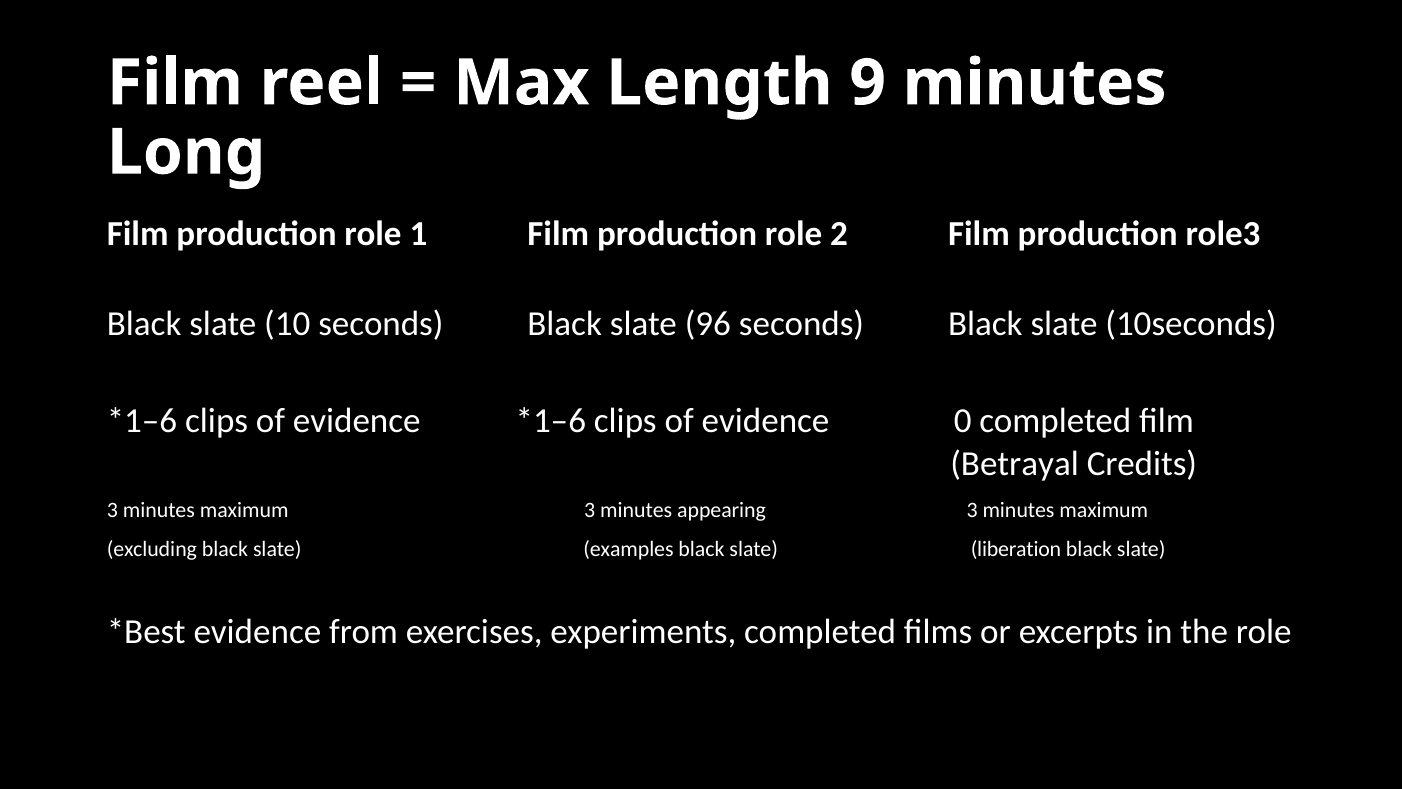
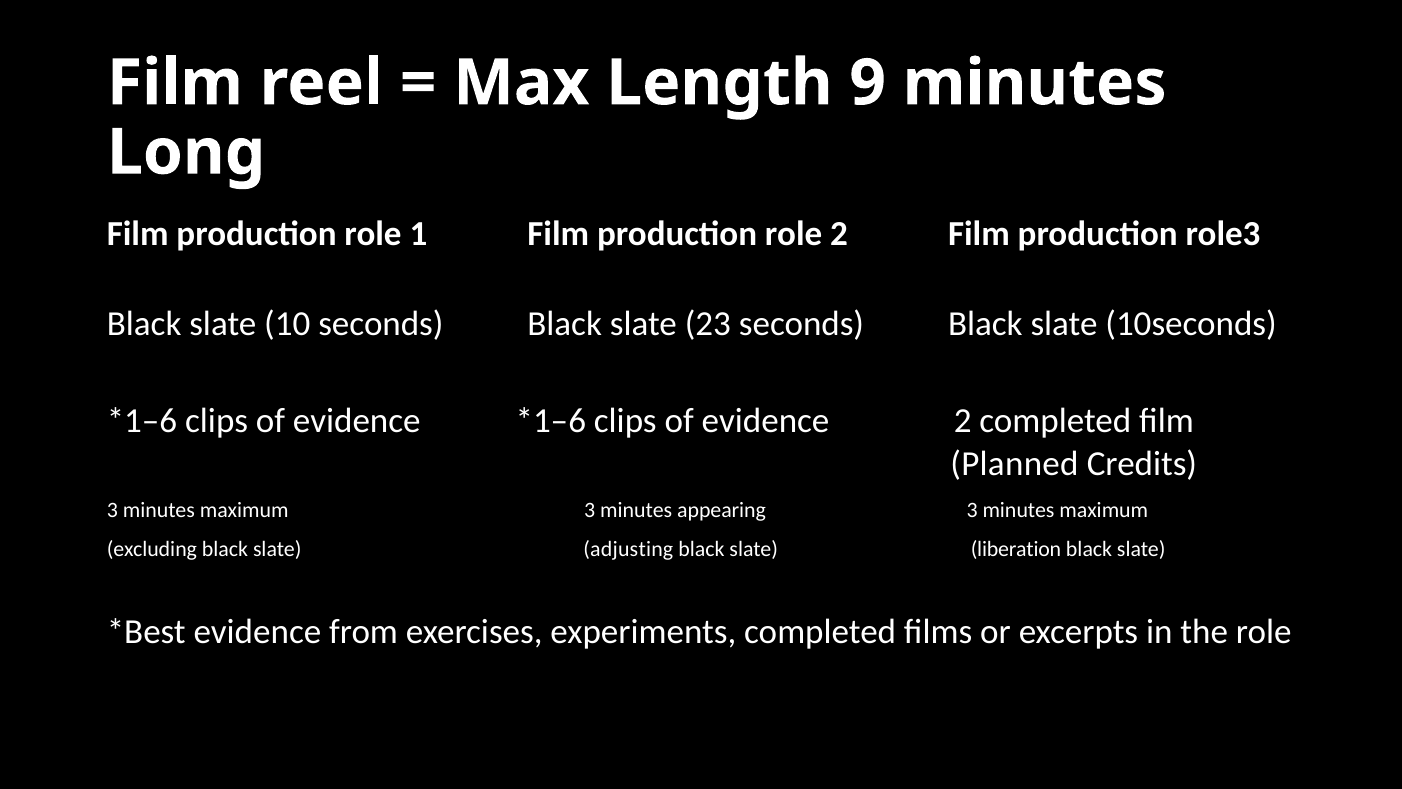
96: 96 -> 23 (708, 324)
evidence 0: 0 -> 2 (963, 421)
Betrayal: Betrayal -> Planned (1014, 464)
examples: examples -> adjusting (628, 549)
